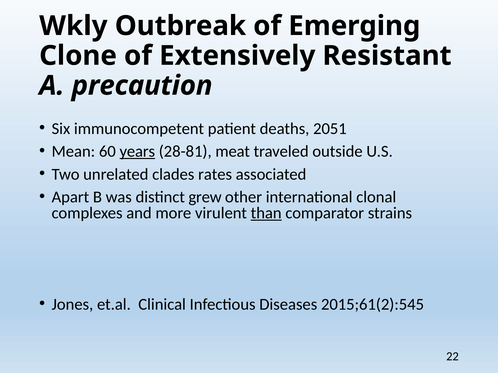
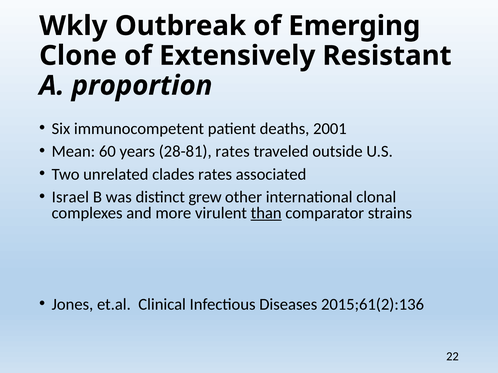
precaution: precaution -> proportion (142, 86)
2051: 2051 -> 2001 (330, 129)
years underline: present -> none (137, 152)
28-81 meat: meat -> rates (233, 152)
Apart: Apart -> Israel (70, 197)
2015;61(2):545: 2015;61(2):545 -> 2015;61(2):136 (373, 305)
